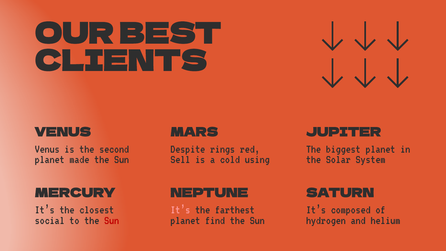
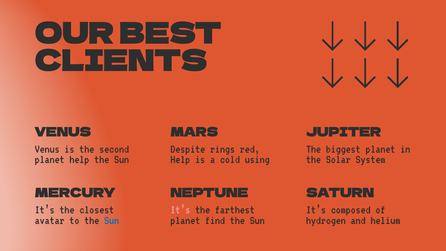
planet made: made -> help (79, 159)
Sell: Sell -> Help (180, 159)
social: social -> avatar (50, 220)
Sun colour: red -> blue (112, 220)
